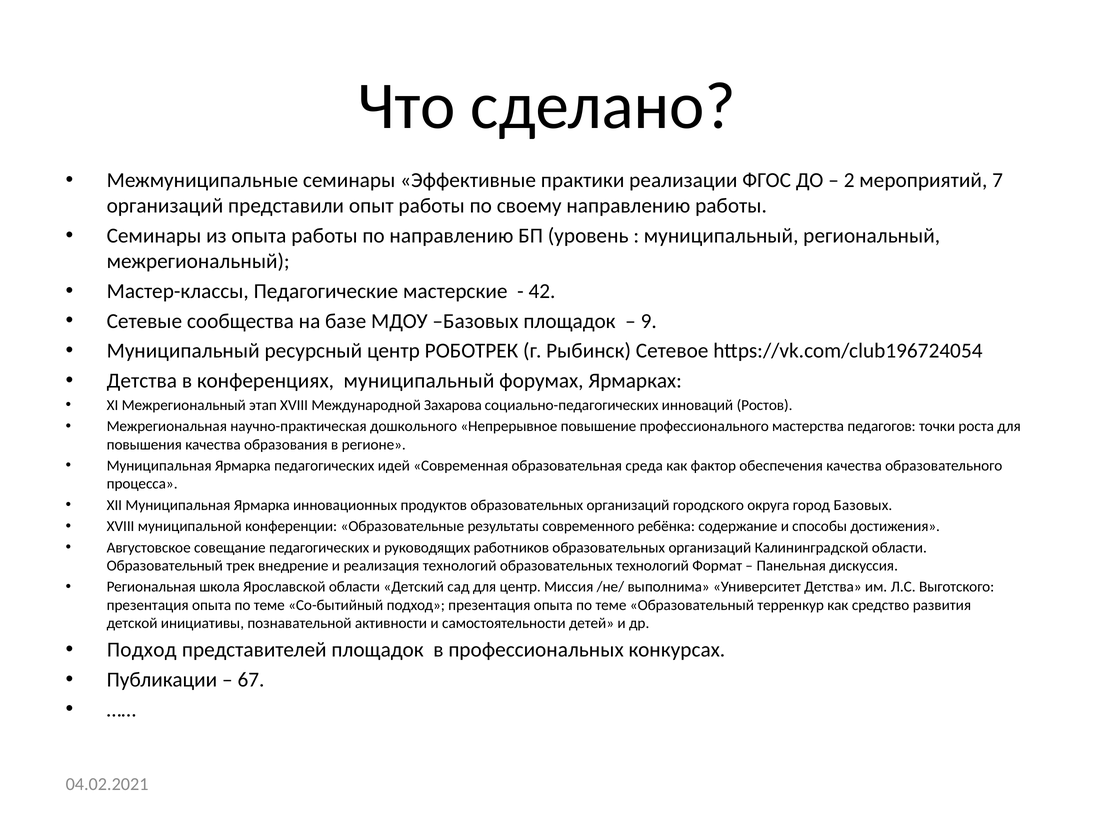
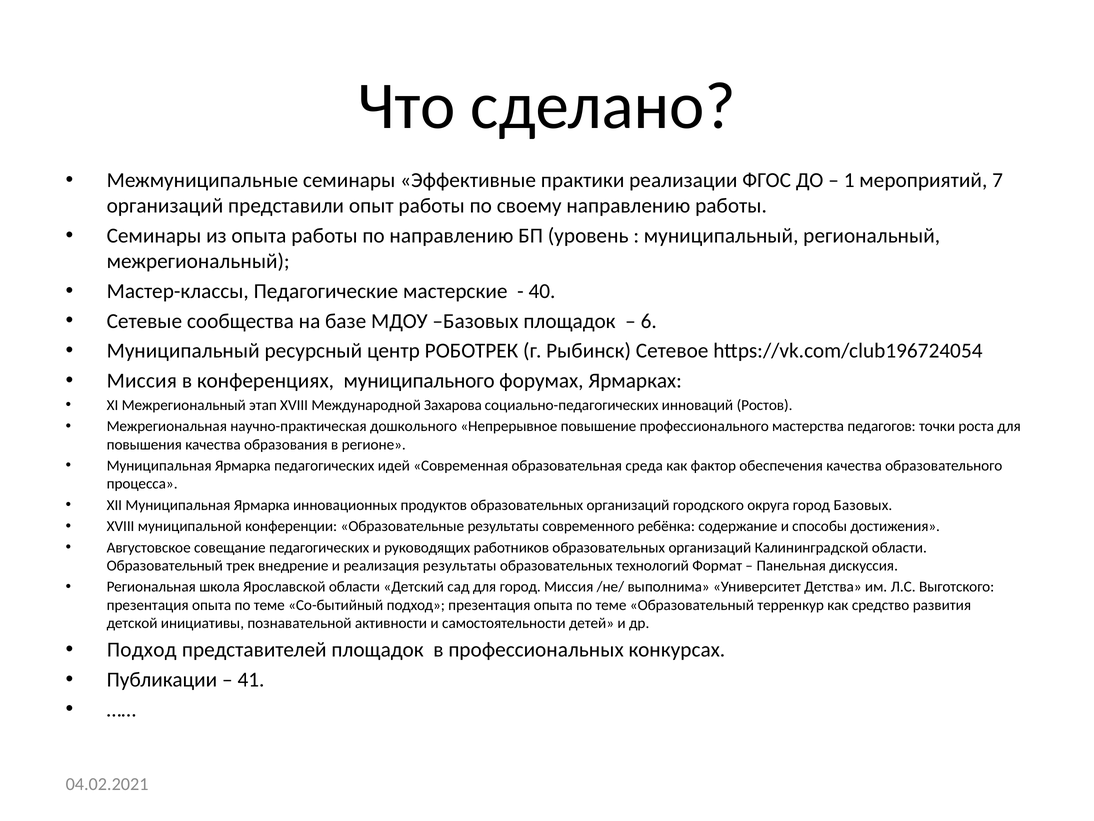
2: 2 -> 1 (849, 180)
42: 42 -> 40 (542, 291)
9: 9 -> 6 (649, 321)
Детства: Детства -> Миссия (142, 381)
конференциях муниципальный: муниципальный -> муниципального (419, 381)
реализация технологий: технологий -> результаты (460, 565)
для центр: центр -> город (520, 587)
67: 67 -> 41 (251, 679)
